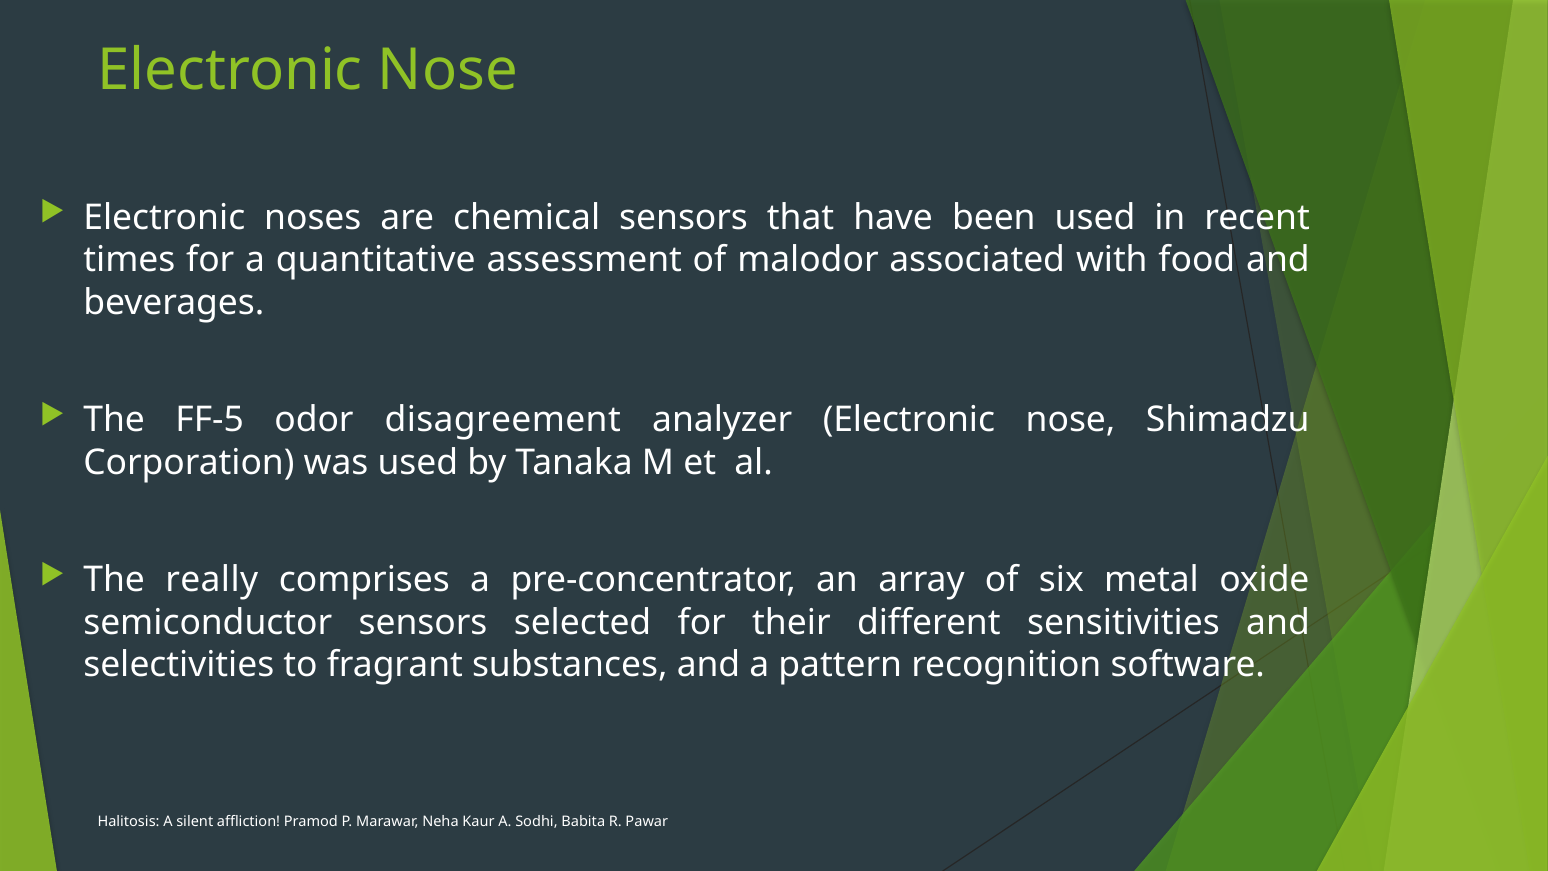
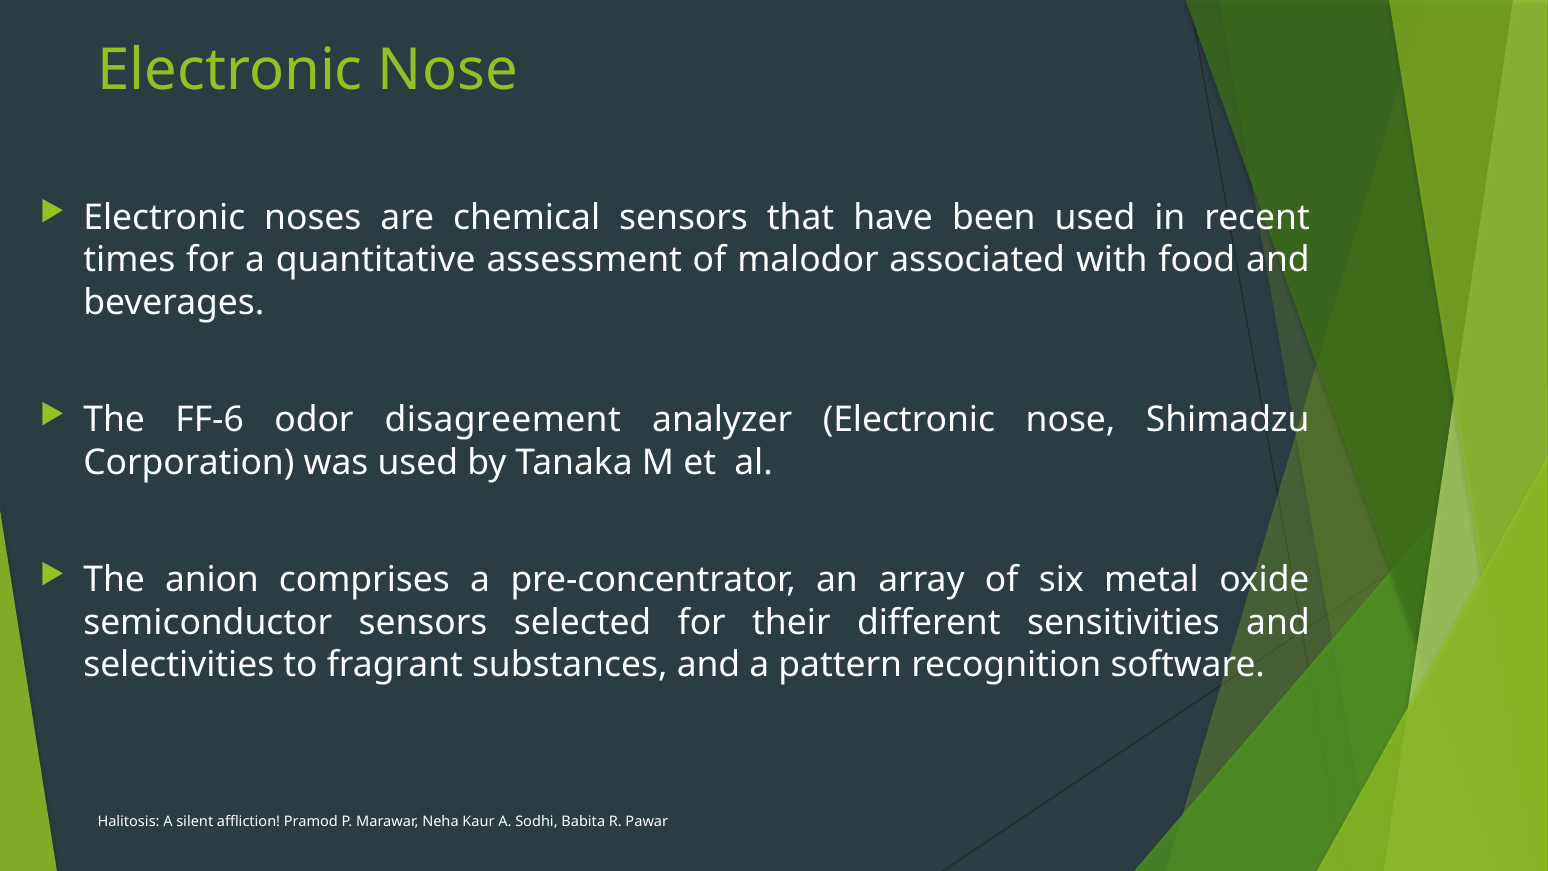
FF-5: FF-5 -> FF-6 (210, 420)
really: really -> anion (212, 580)
